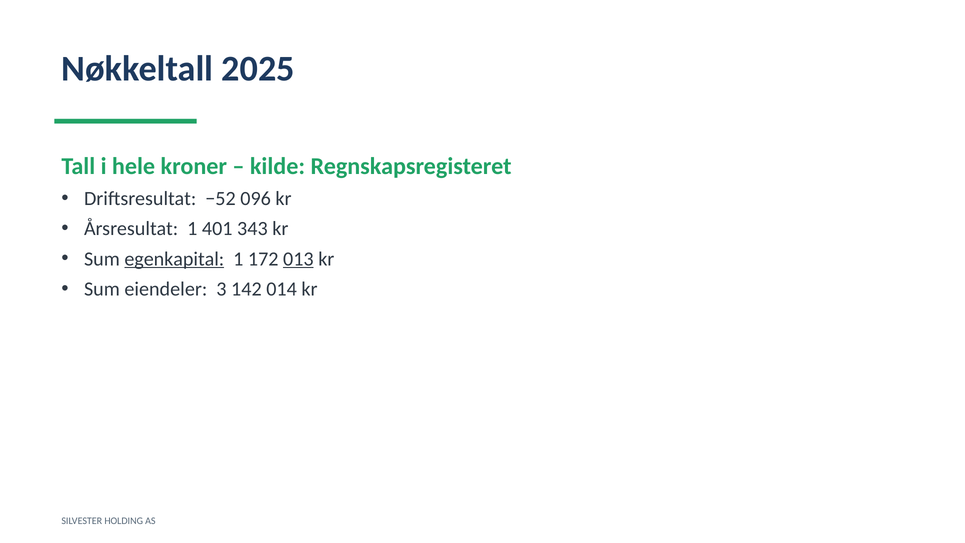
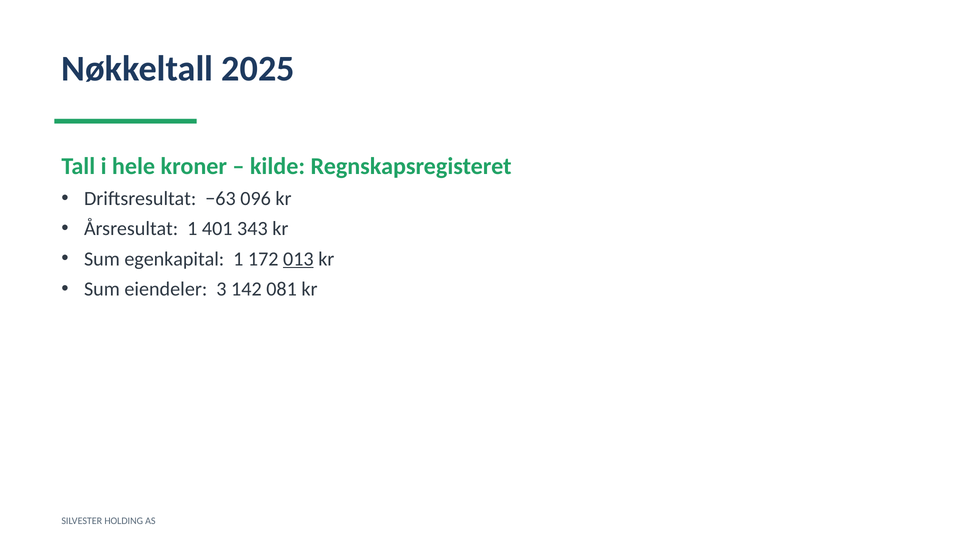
−52: −52 -> −63 (221, 198)
egenkapital underline: present -> none (174, 259)
014: 014 -> 081 (282, 289)
